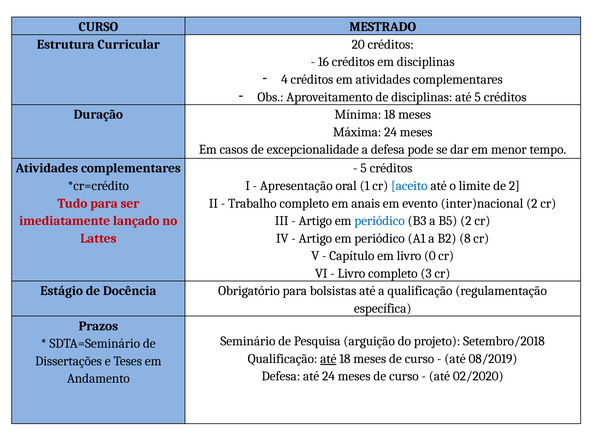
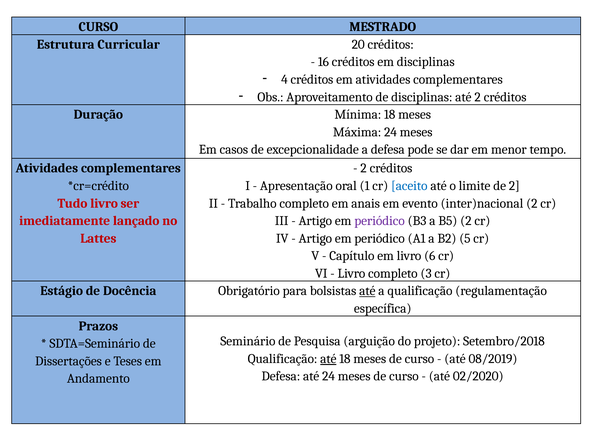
até 5: 5 -> 2 (478, 97)
5: 5 -> 2 (364, 168)
Tudo para: para -> livro (104, 203)
periódico colour: blue -> purple (380, 221)
8: 8 -> 5 (465, 238)
0: 0 -> 6 (430, 256)
até underline: none -> present (367, 291)
